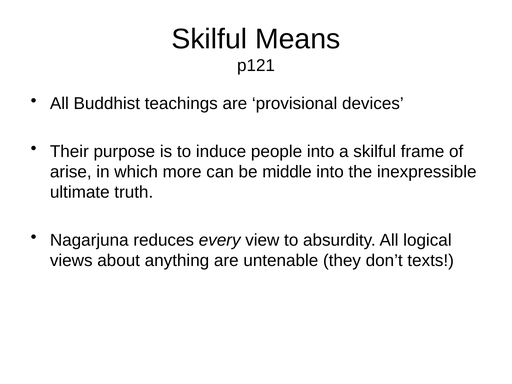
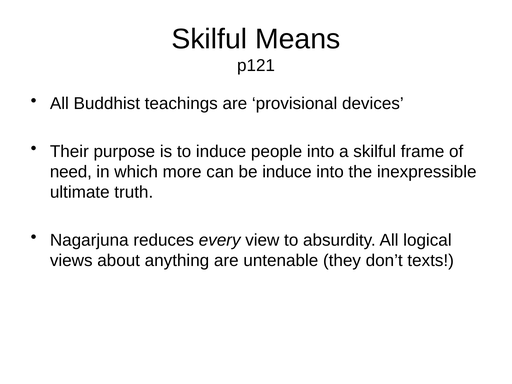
arise: arise -> need (71, 172)
be middle: middle -> induce (287, 172)
